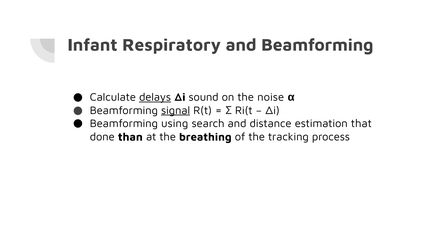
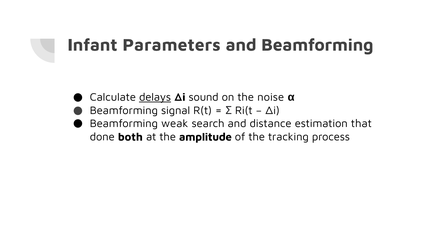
Respiratory: Respiratory -> Parameters (172, 45)
signal underline: present -> none (176, 110)
using: using -> weak (175, 124)
than: than -> both (130, 137)
breathing: breathing -> amplitude (205, 137)
